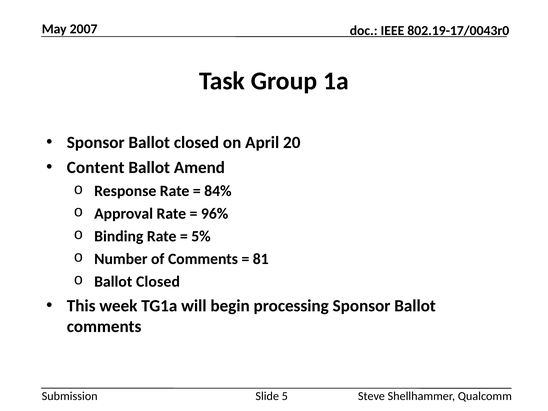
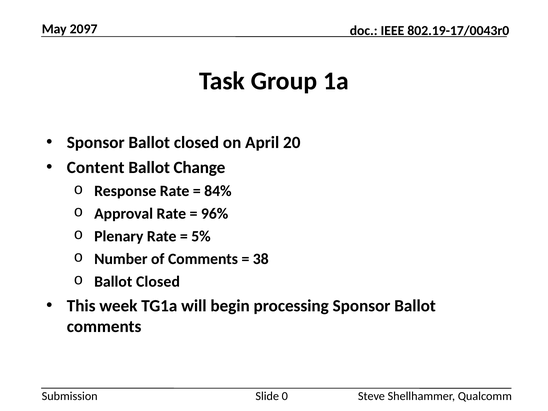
2007: 2007 -> 2097 (84, 29)
Amend: Amend -> Change (199, 168)
Binding: Binding -> Plenary (119, 236)
81: 81 -> 38 (261, 259)
5: 5 -> 0 (285, 396)
